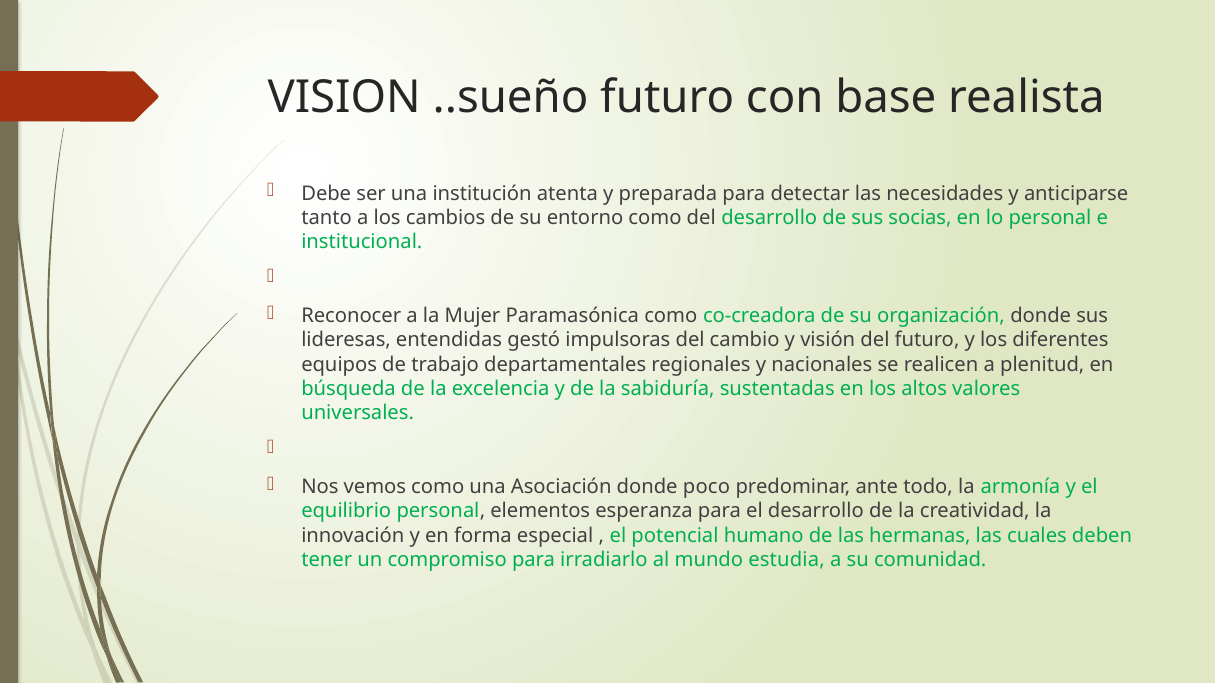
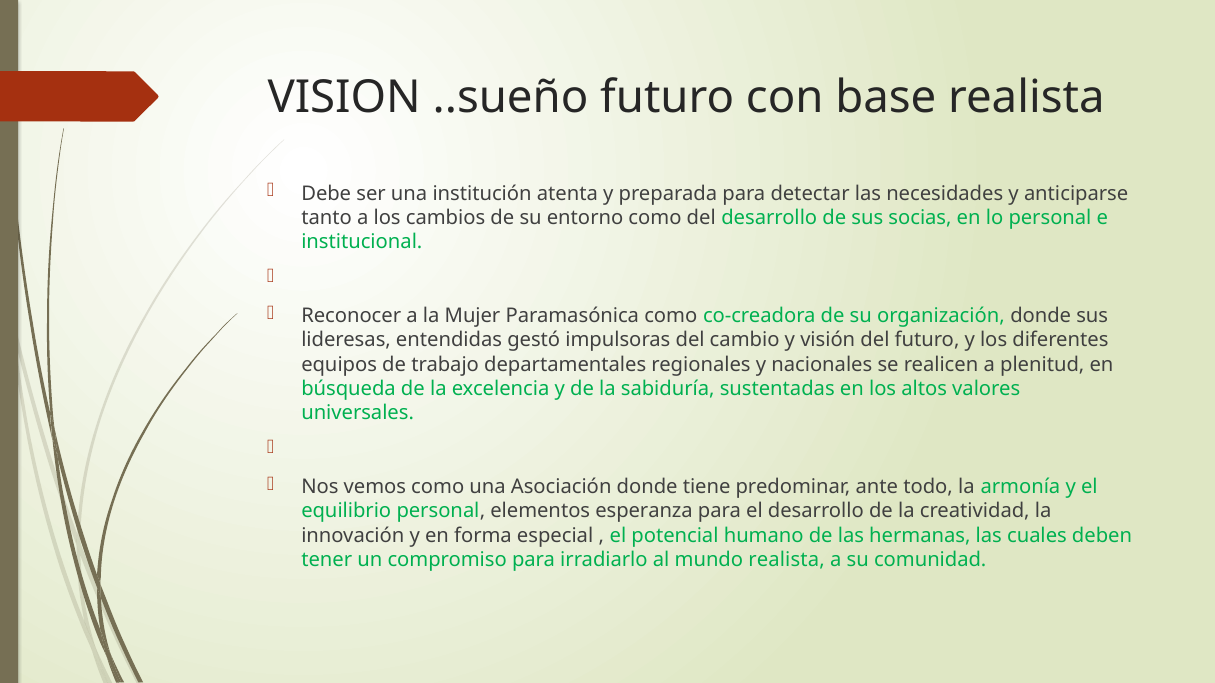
poco: poco -> tiene (707, 487)
mundo estudia: estudia -> realista (787, 560)
